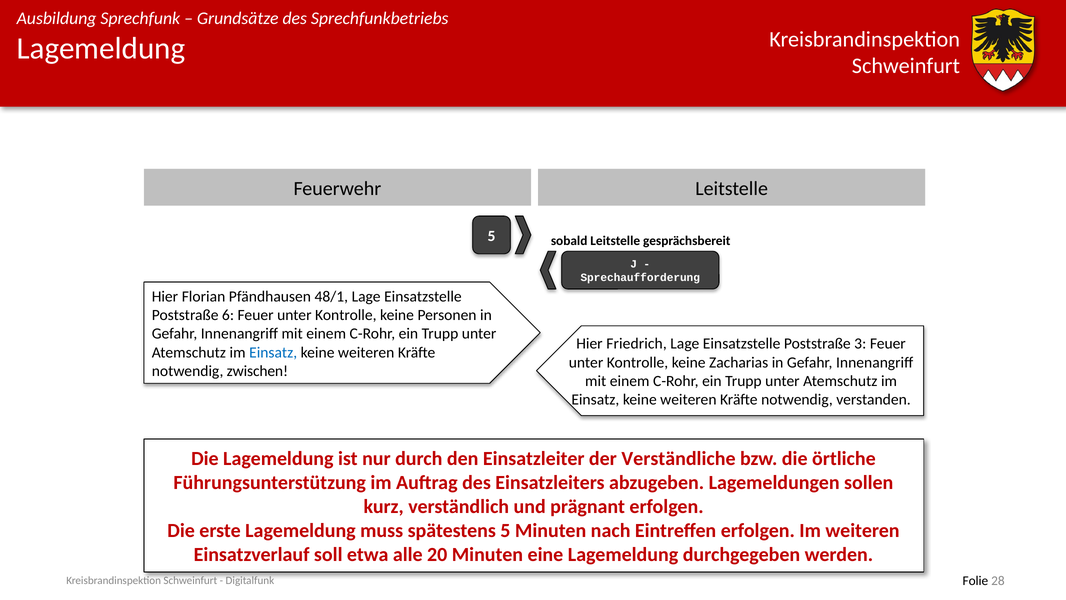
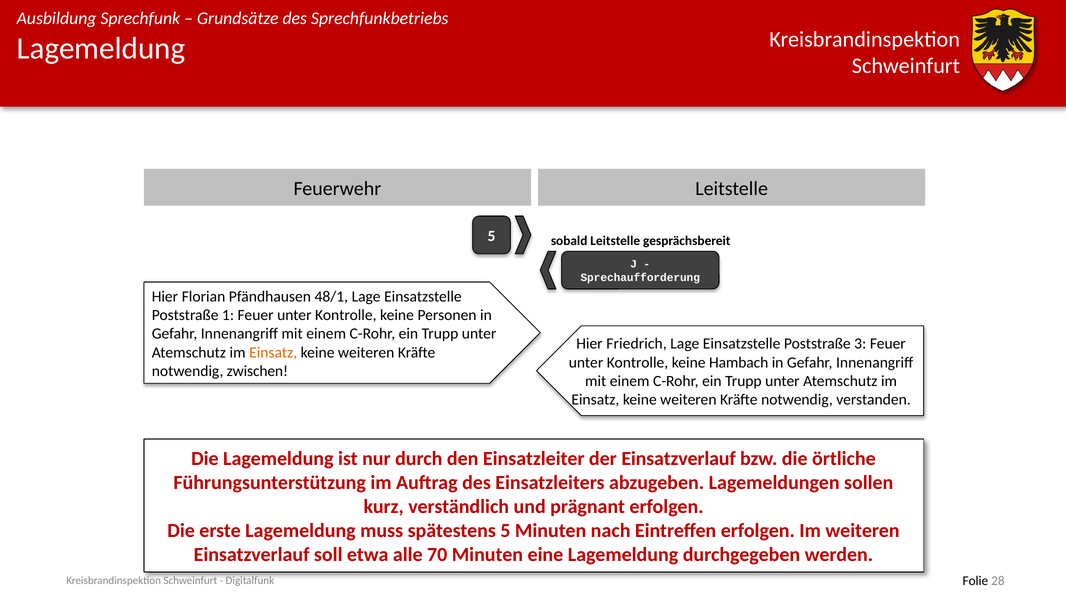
6: 6 -> 1 (228, 315)
Einsatz colour: blue -> orange (273, 352)
Zacharias: Zacharias -> Hambach (739, 362)
der Verständliche: Verständliche -> Einsatzverlauf (679, 459)
20: 20 -> 70 (437, 555)
